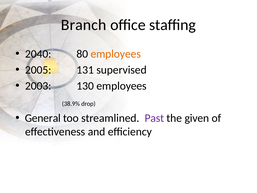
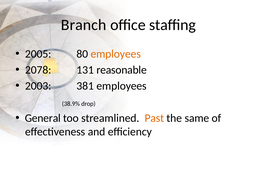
2040: 2040 -> 2005 (38, 54)
2005: 2005 -> 2078 (38, 70)
supervised: supervised -> reasonable (122, 70)
130: 130 -> 381 (85, 86)
Past colour: purple -> orange (154, 118)
given: given -> same (197, 118)
